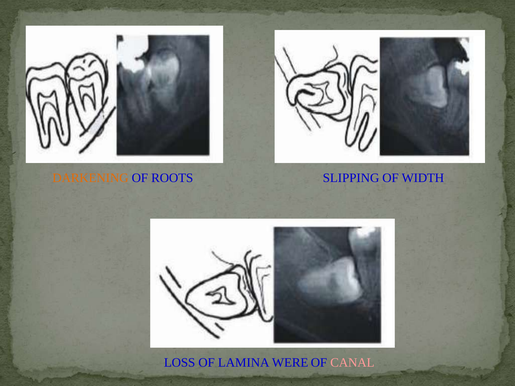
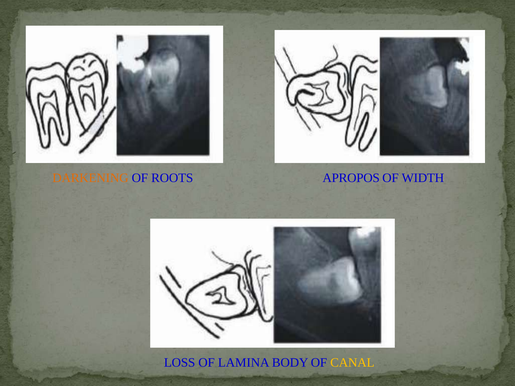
SLIPPING: SLIPPING -> APROPOS (351, 178)
WERE: WERE -> BODY (290, 363)
CANAL colour: pink -> yellow (352, 363)
